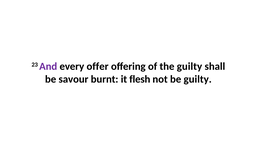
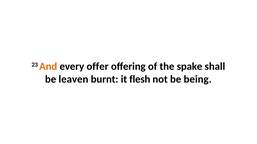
And colour: purple -> orange (48, 67)
the guilty: guilty -> spake (190, 67)
savour: savour -> leaven (73, 79)
be guilty: guilty -> being (198, 79)
